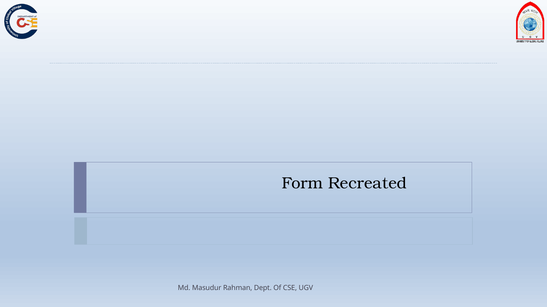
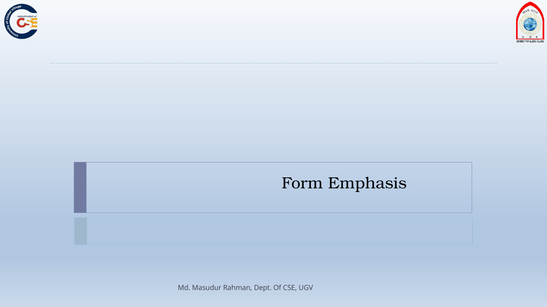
Recreated: Recreated -> Emphasis (368, 184)
